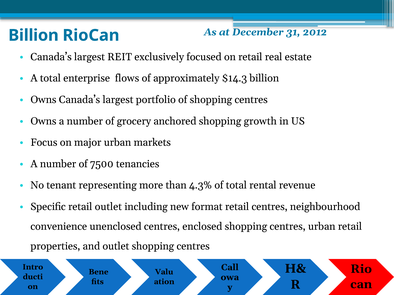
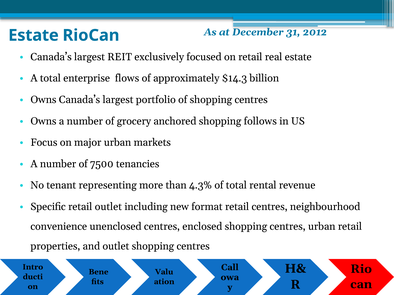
Billion: Billion -> Estate (33, 35)
growth: growth -> follows (260, 121)
